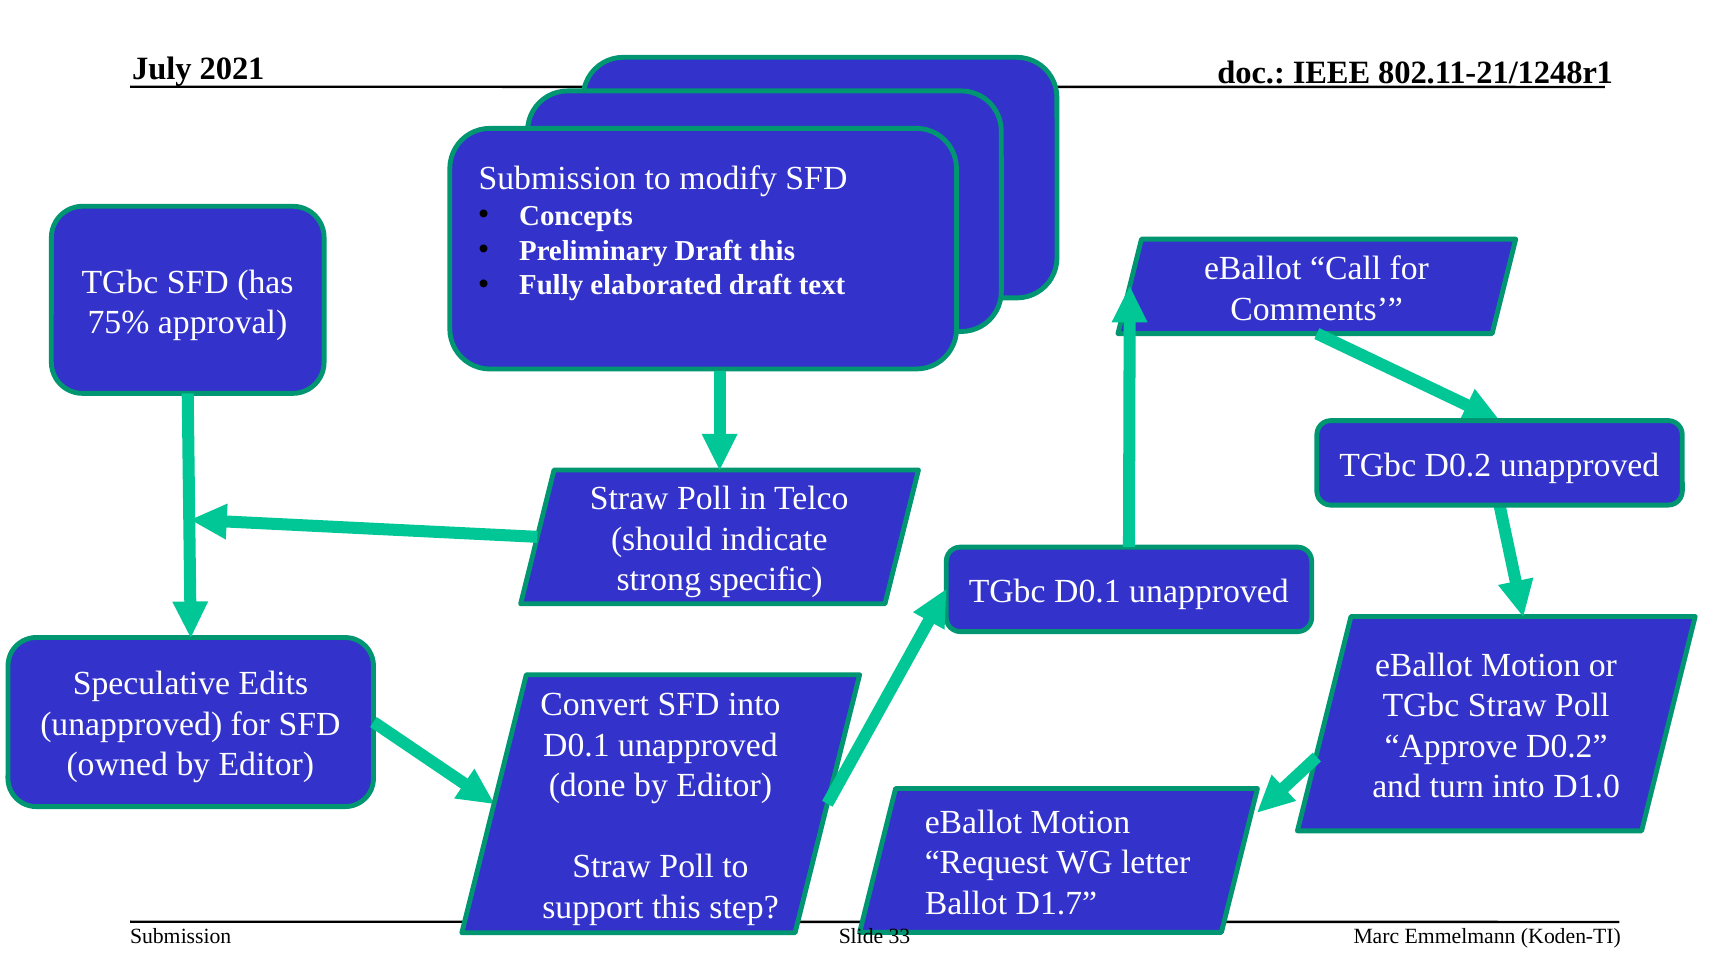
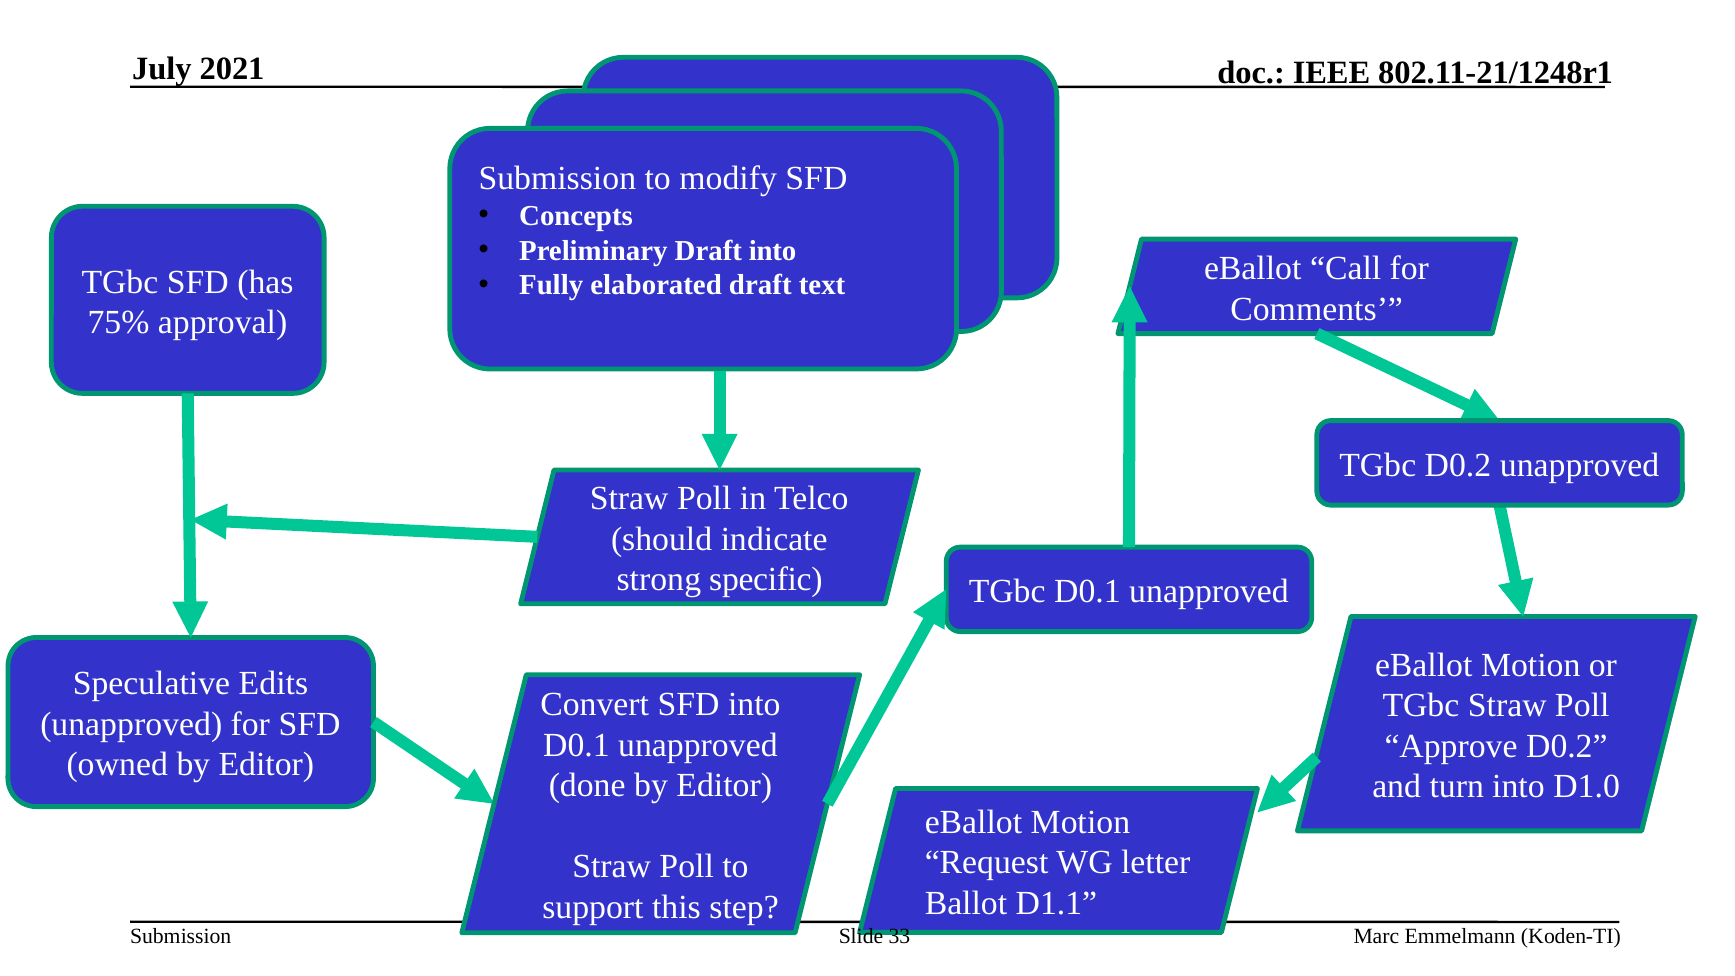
Draft this: this -> into (773, 251)
D1.7: D1.7 -> D1.1 (1056, 903)
